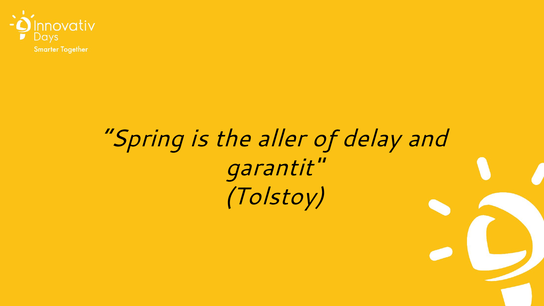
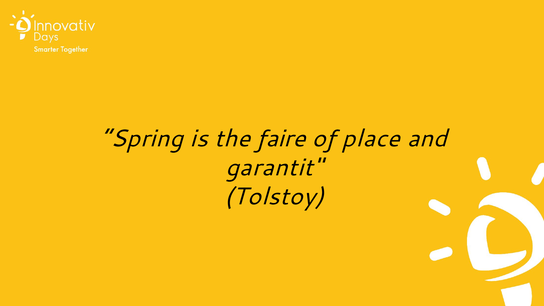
aller: aller -> faire (281, 138)
delay: delay -> place (371, 138)
